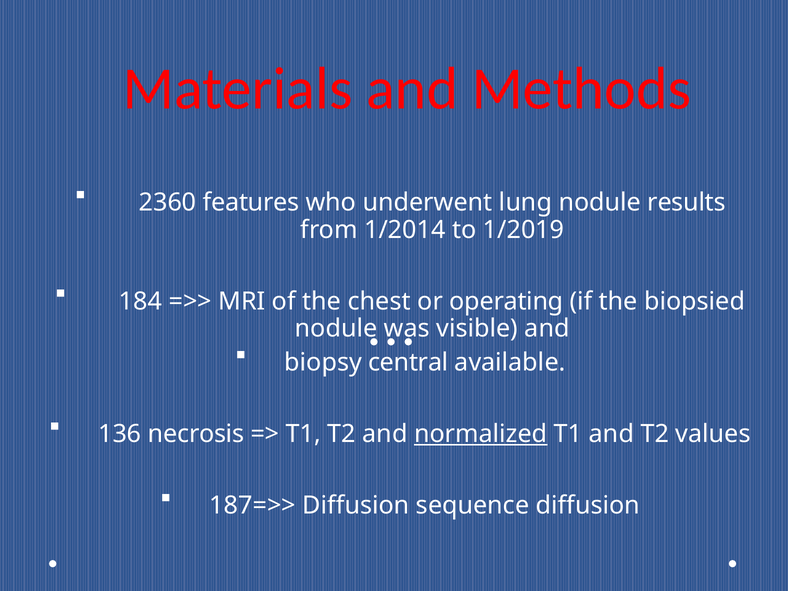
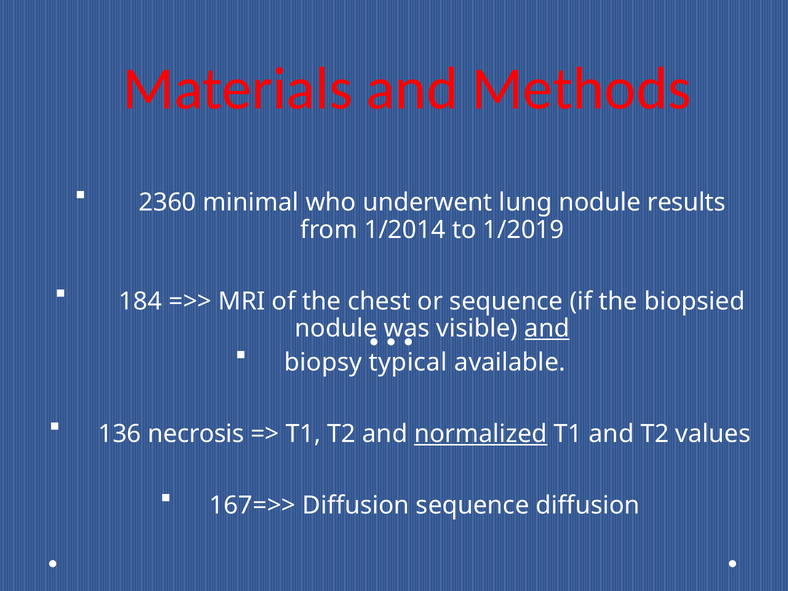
features: features -> minimal (251, 203)
or operating: operating -> sequence (506, 301)
and underline: none -> present (547, 328)
central: central -> typical (408, 363)
187=>>: 187=>> -> 167=>> (253, 506)
